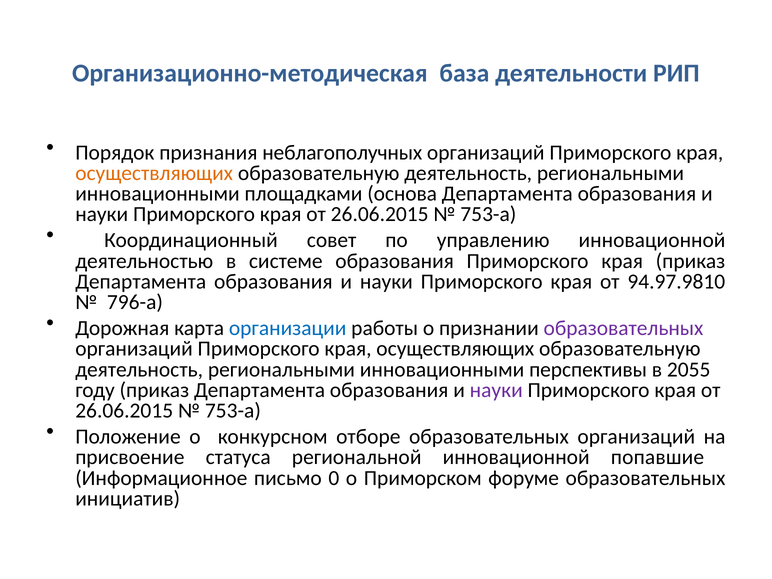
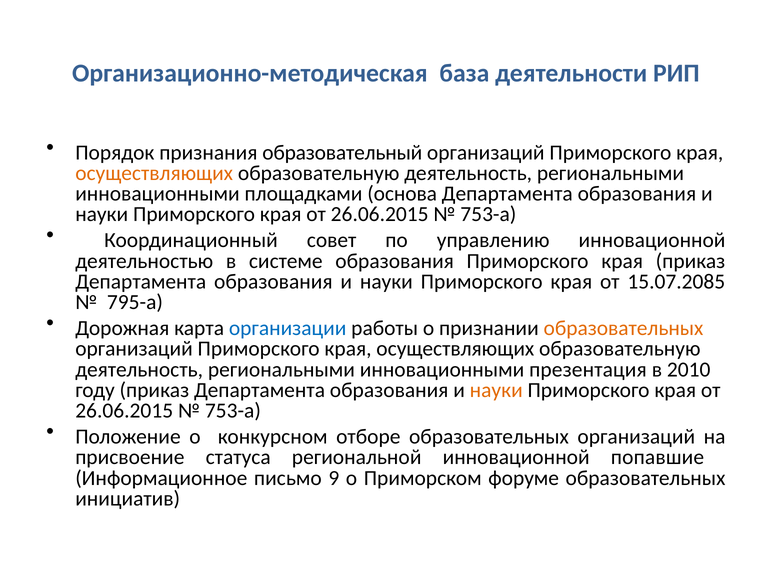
неблагополучных: неблагополучных -> образовательный (342, 152)
94.97.9810: 94.97.9810 -> 15.07.2085 (676, 282)
796-а: 796-а -> 795-а (135, 302)
образовательных colour: purple -> orange (624, 328)
перспективы: перспективы -> презентация (588, 369)
2055: 2055 -> 2010 (689, 369)
науки colour: purple -> orange (496, 390)
0: 0 -> 9 (334, 478)
